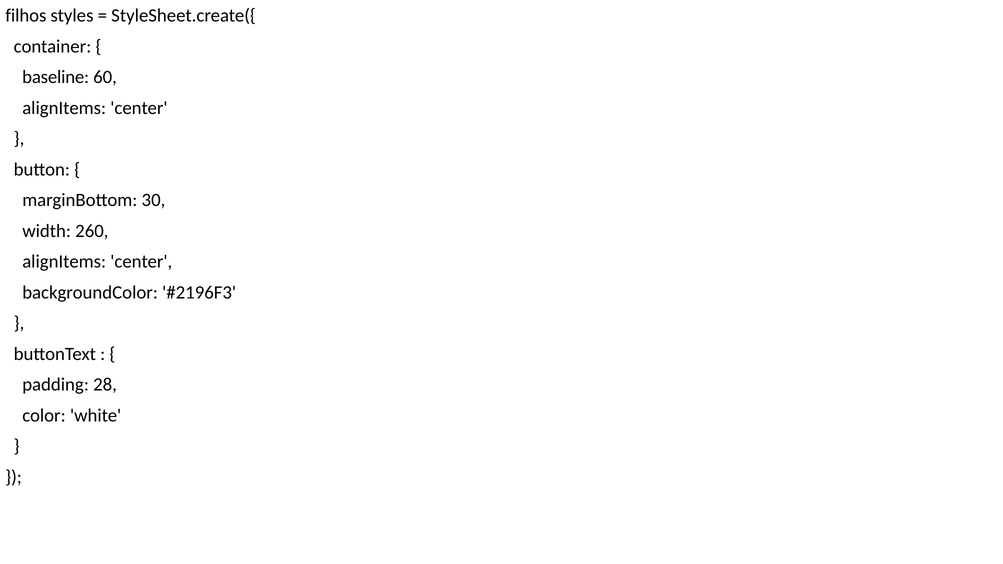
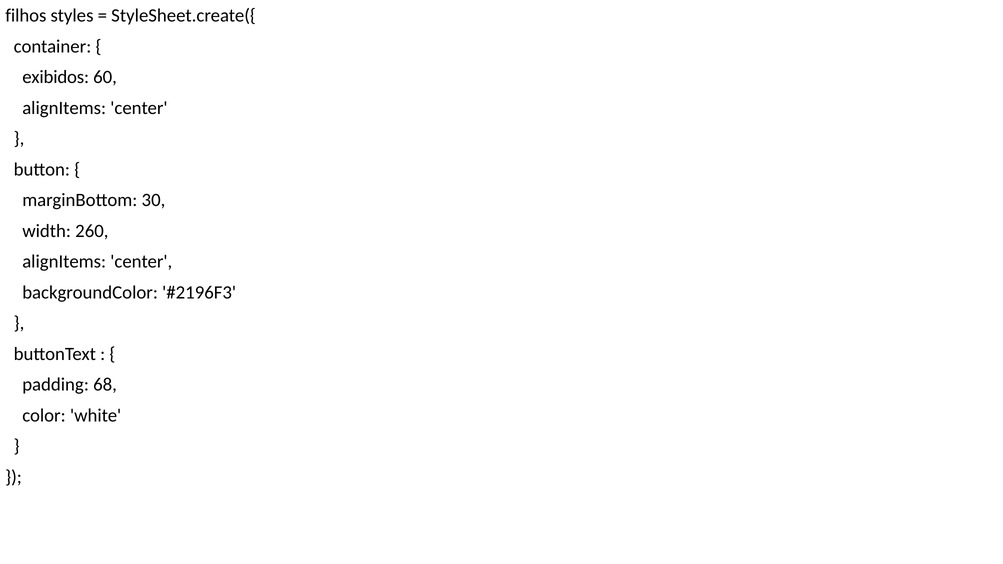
baseline: baseline -> exibidos (56, 77)
28: 28 -> 68 (105, 385)
